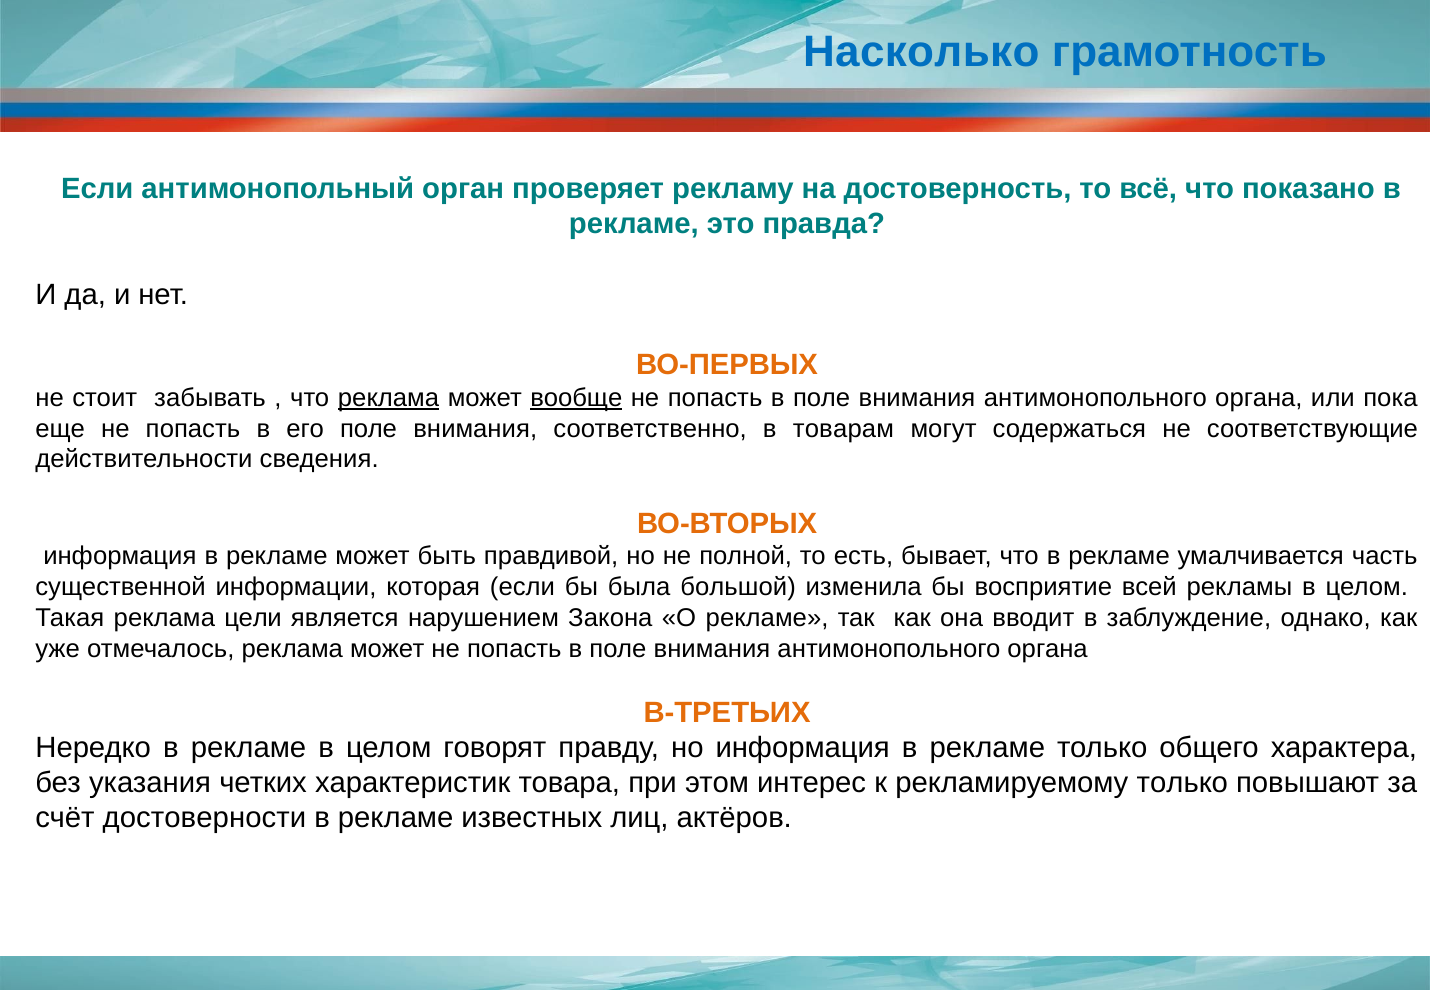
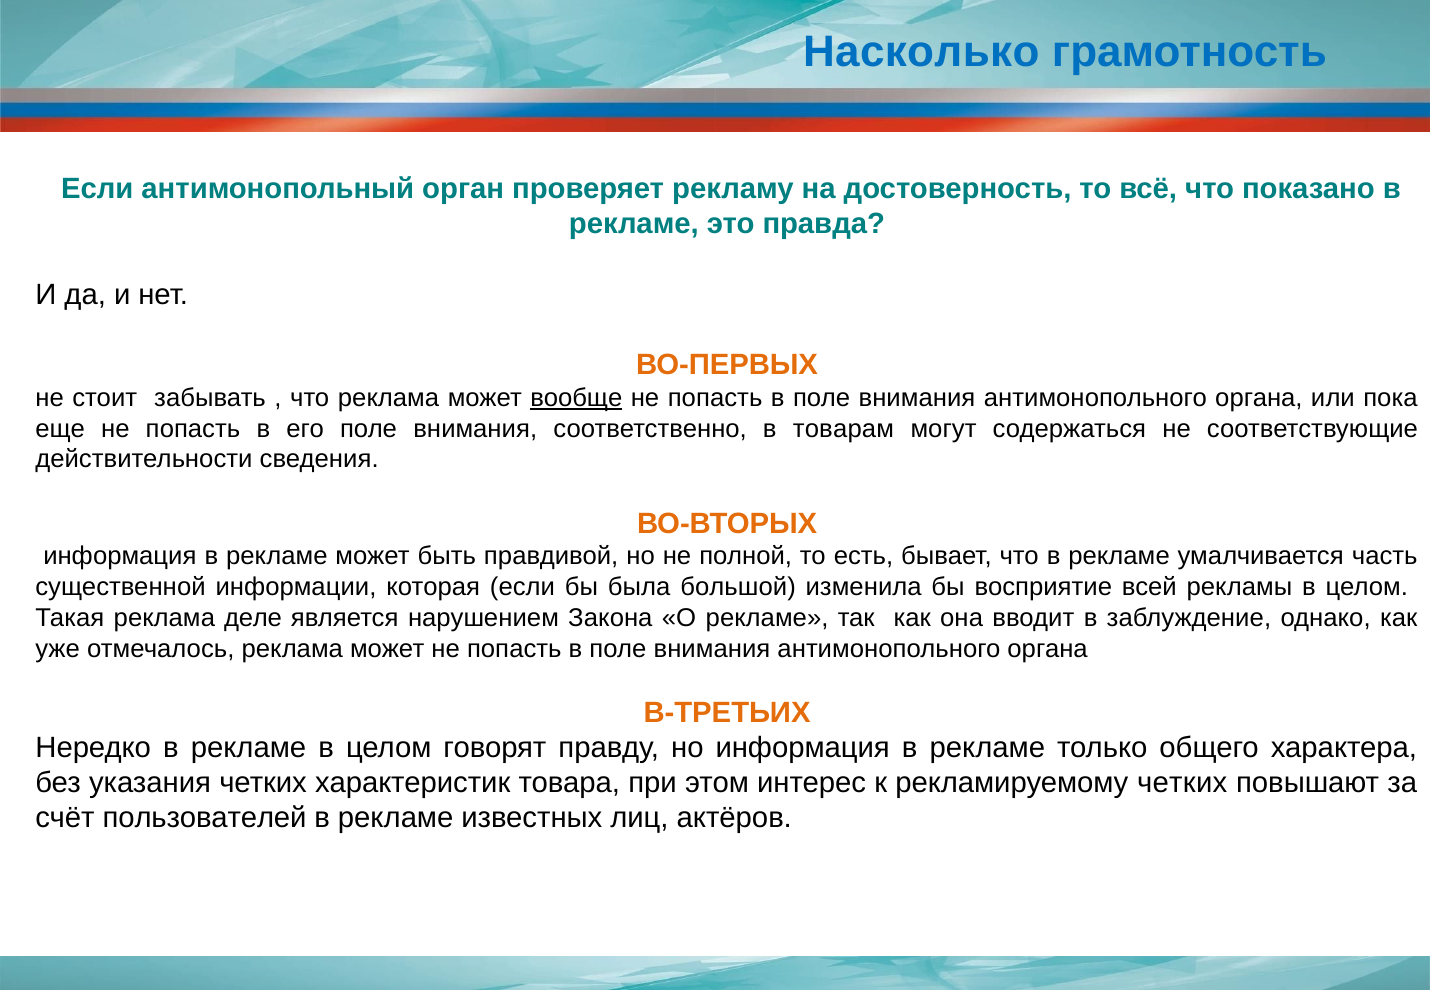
реклама underline: present -> none (389, 398)
цели: цели -> деле (253, 618)
рекламируемому только: только -> четких (1182, 783)
достоверности: достоверности -> пользователей (205, 818)
